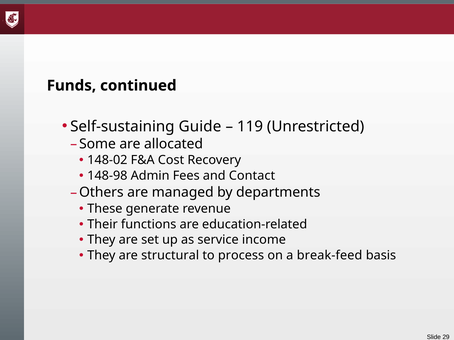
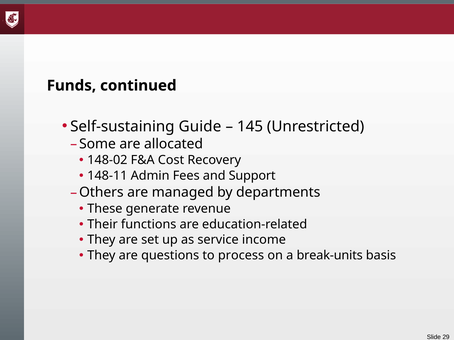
119: 119 -> 145 (250, 127)
148-98: 148-98 -> 148-11 (107, 176)
Contact: Contact -> Support (252, 176)
structural: structural -> questions (170, 256)
break-feed: break-feed -> break-units (330, 256)
